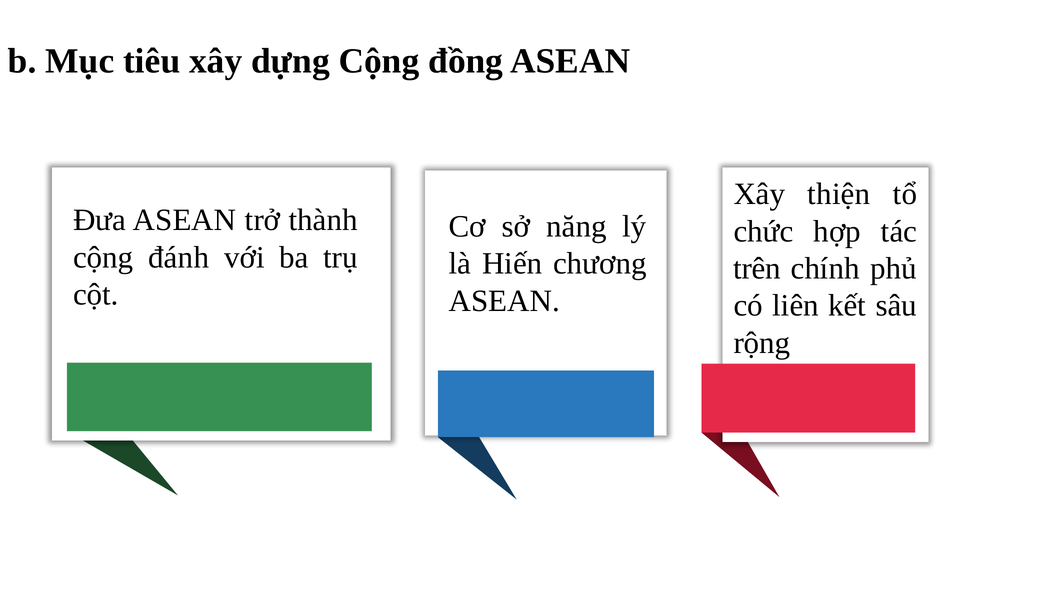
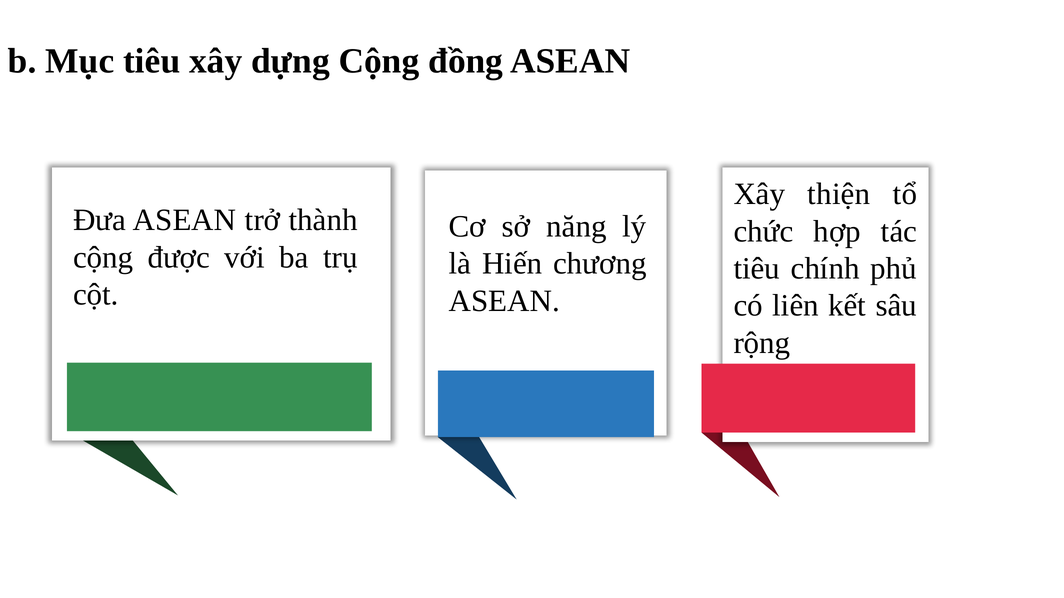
đánh: đánh -> được (179, 258)
trên: trên -> tiêu (757, 269)
